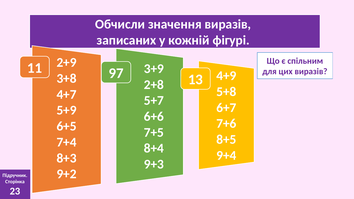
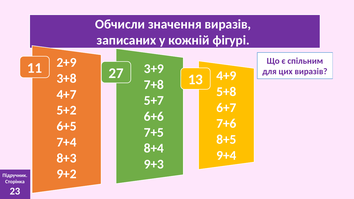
97: 97 -> 27 (116, 73)
2+8: 2+8 -> 7+8 (154, 85)
5+9: 5+9 -> 5+2 (67, 110)
